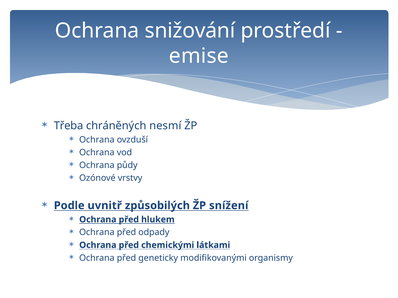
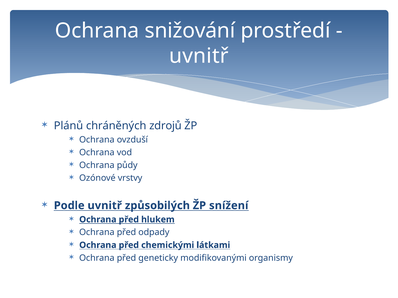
emise: emise -> uvnitř (199, 56)
Třeba: Třeba -> Plánů (69, 126)
nesmí: nesmí -> zdrojů (166, 126)
